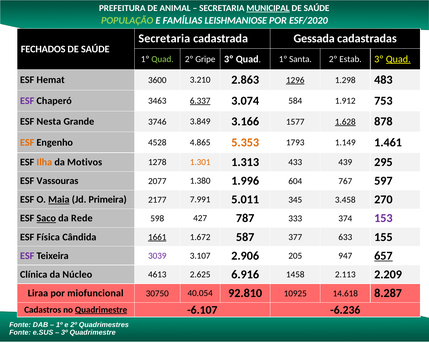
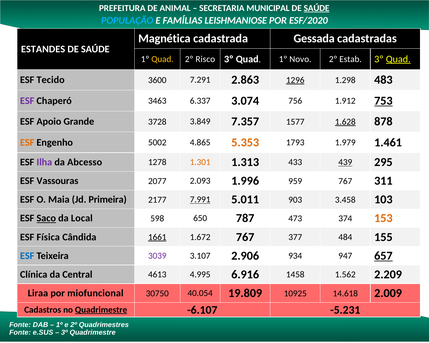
MUNICIPAL underline: present -> none (268, 8)
SAÚDE underline: none -> present (317, 8)
POPULAÇÃO colour: light green -> light blue (127, 20)
Secretaria: Secretaria -> Magnética (164, 39)
FECHADOS: FECHADOS -> ESTANDES (43, 49)
Quad colour: light green -> yellow (162, 59)
Gripe: Gripe -> Risco (205, 59)
Santa: Santa -> Novo (300, 59)
Hemat: Hemat -> Tecido (51, 80)
3.210: 3.210 -> 7.291 (200, 80)
6.337 underline: present -> none (200, 101)
584: 584 -> 756 (295, 101)
753 underline: none -> present (383, 101)
Nesta: Nesta -> Apoio (49, 122)
3746: 3746 -> 3728 (157, 122)
3.166: 3.166 -> 7.357 (245, 122)
4528: 4528 -> 5002 (157, 143)
1.149: 1.149 -> 1.979 (345, 143)
Ilha colour: orange -> purple (44, 162)
Motivos: Motivos -> Abcesso (85, 162)
439 underline: none -> present (345, 162)
1.380: 1.380 -> 2.093 (200, 181)
604: 604 -> 959 (295, 181)
597: 597 -> 311 (383, 181)
Maia underline: present -> none (59, 200)
7.991 underline: none -> present (200, 200)
345: 345 -> 903 (295, 200)
270: 270 -> 103 (383, 200)
Rede: Rede -> Local (82, 218)
427: 427 -> 650 (200, 218)
333: 333 -> 473 (295, 219)
153 colour: purple -> orange (383, 218)
1.672 587: 587 -> 767 (245, 237)
633: 633 -> 484 (345, 237)
ESF colour: purple -> blue (27, 256)
205: 205 -> 934 (295, 256)
Núcleo: Núcleo -> Central (77, 275)
2.625: 2.625 -> 4.995 (200, 275)
2.113: 2.113 -> 1.562 (345, 275)
92.810: 92.810 -> 19.809 (245, 293)
8.287: 8.287 -> 2.009 (388, 293)
-6.236: -6.236 -> -5.231 (345, 310)
